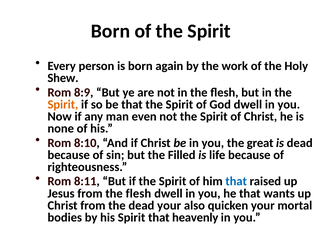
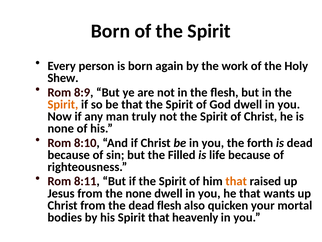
even: even -> truly (144, 116)
great: great -> forth (260, 143)
that colour: blue -> orange (236, 181)
from the flesh: flesh -> none (139, 193)
dead your: your -> flesh (169, 205)
